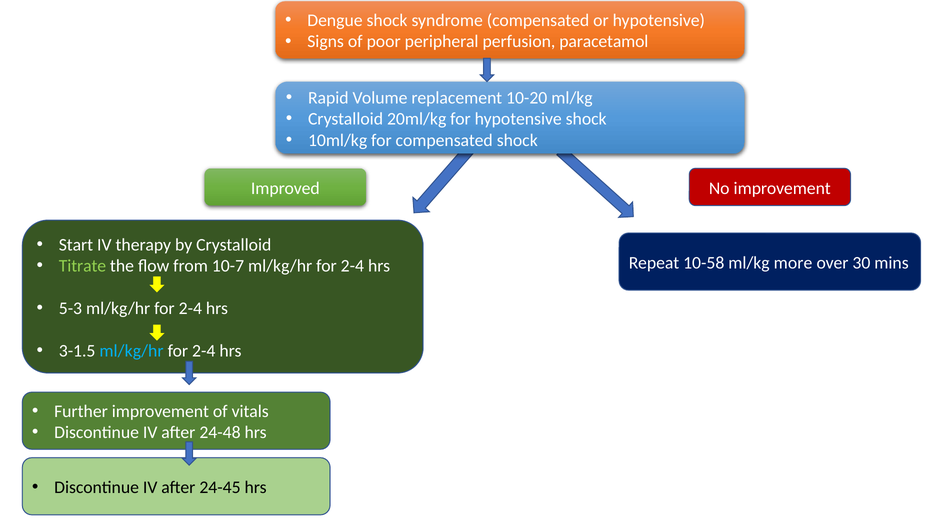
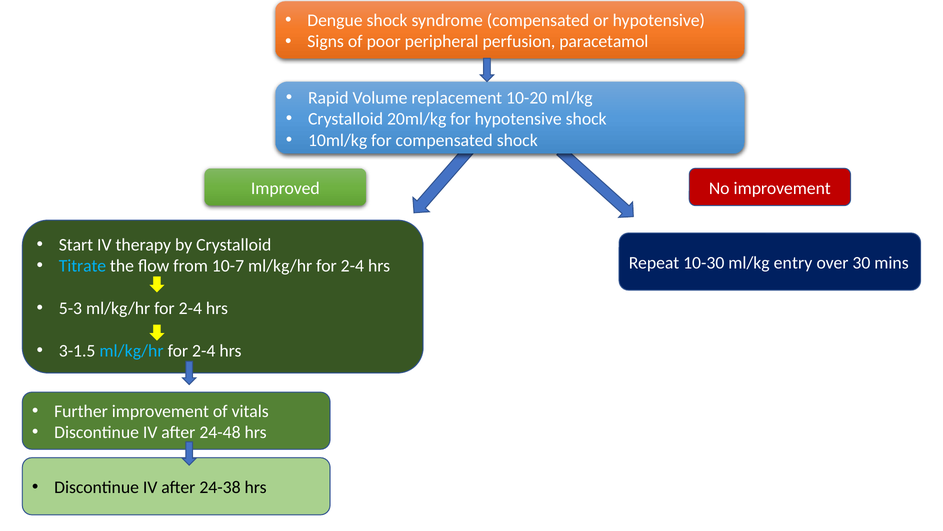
10-58: 10-58 -> 10-30 (704, 263)
more: more -> entry (793, 263)
Titrate colour: light green -> light blue (82, 266)
24-45: 24-45 -> 24-38 (220, 487)
